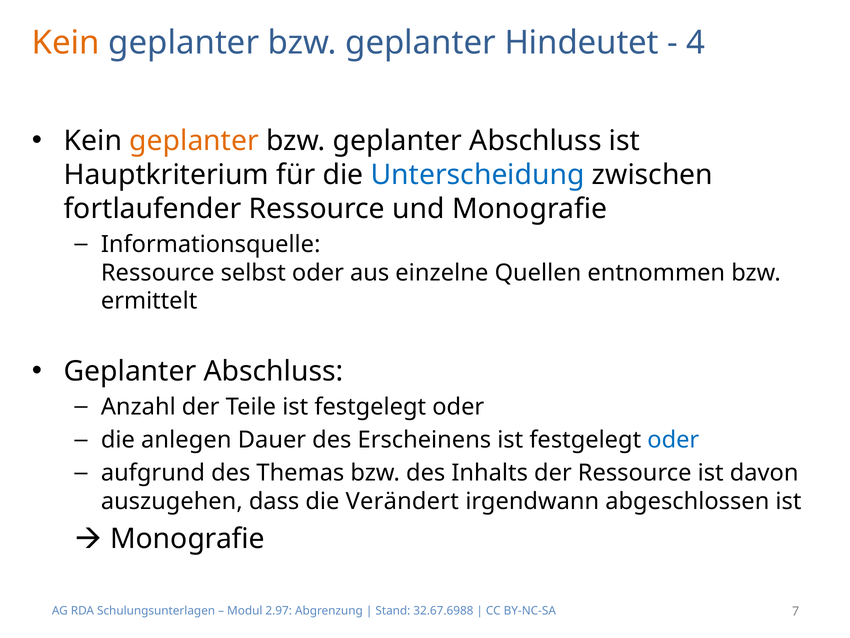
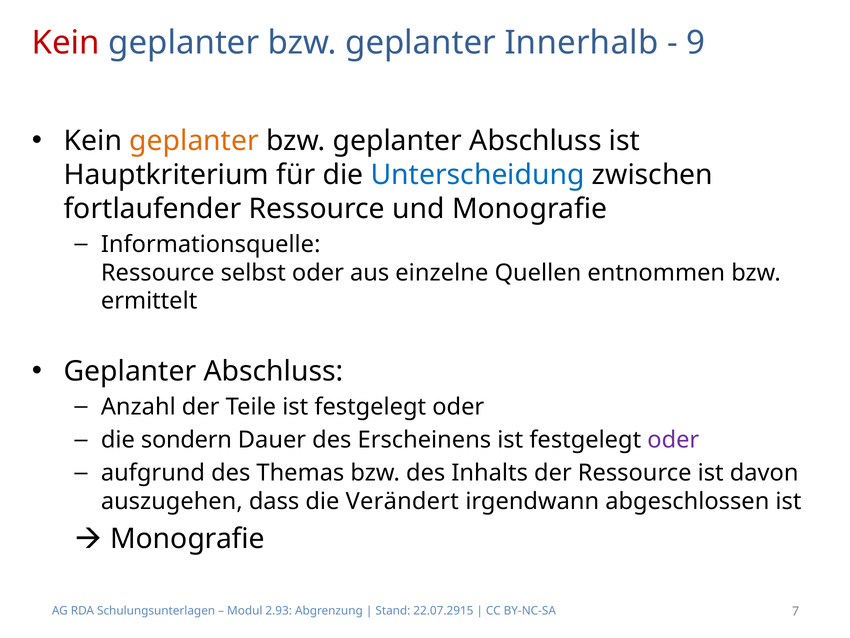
Kein colour: orange -> red (66, 43)
Hindeutet: Hindeutet -> Innerhalb (581, 43)
4: 4 -> 9 (696, 43)
anlegen: anlegen -> sondern (186, 440)
oder colour: blue -> purple (673, 440)
2.97: 2.97 -> 2.93 (279, 610)
32.67.6988: 32.67.6988 -> 22.07.2915 (443, 610)
